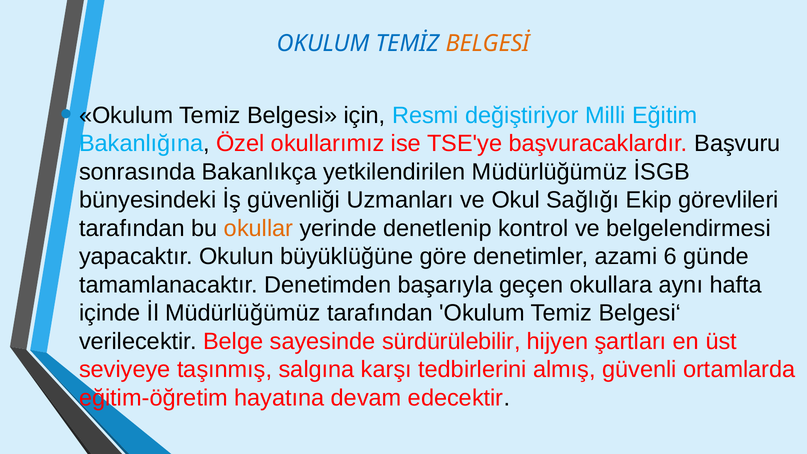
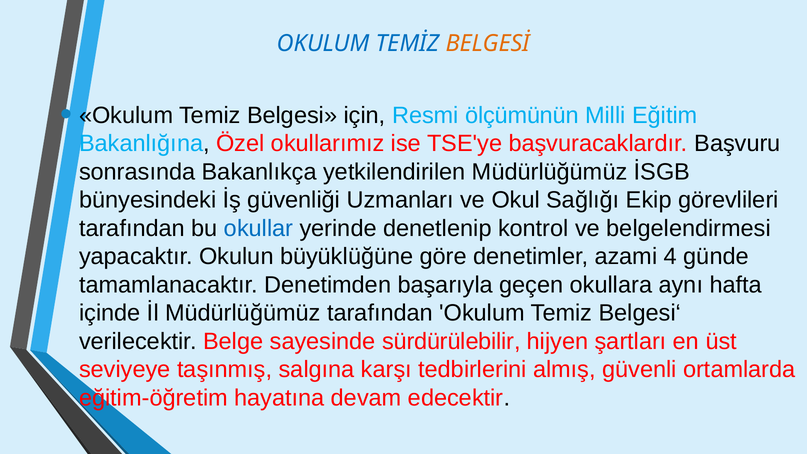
değiştiriyor: değiştiriyor -> ölçümünün (522, 115)
okullar colour: orange -> blue (259, 228)
6: 6 -> 4 (670, 257)
